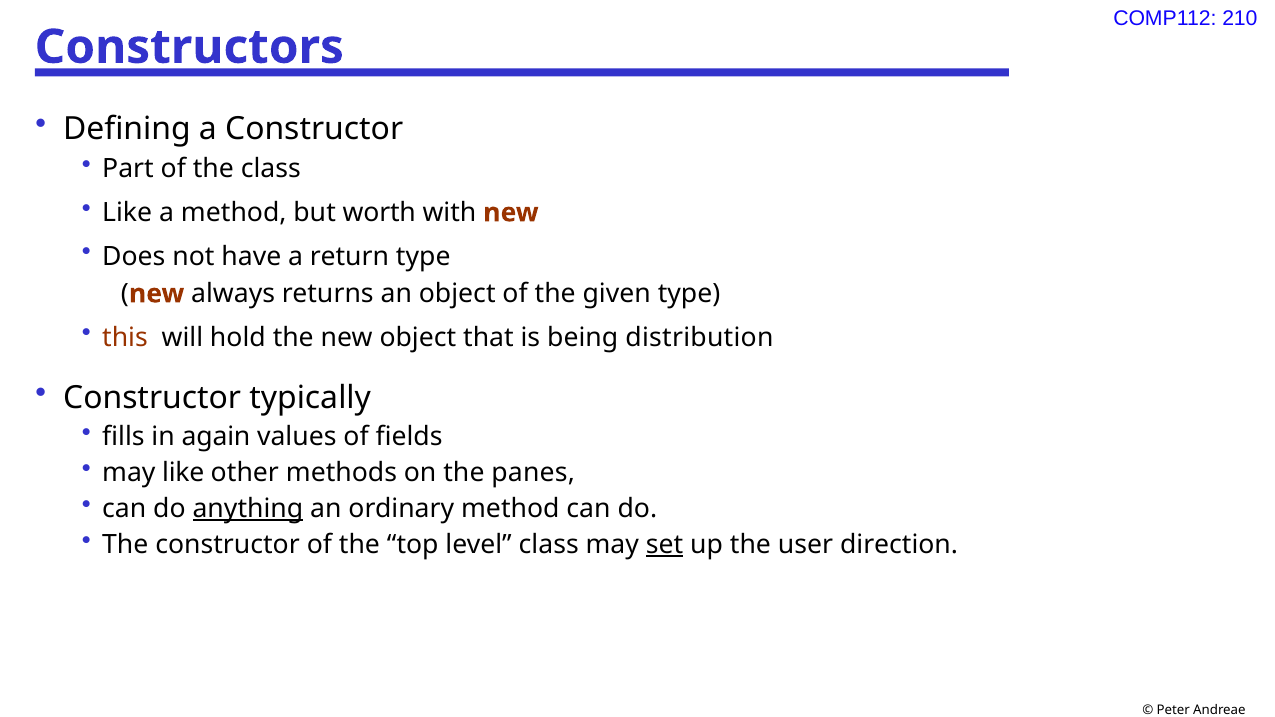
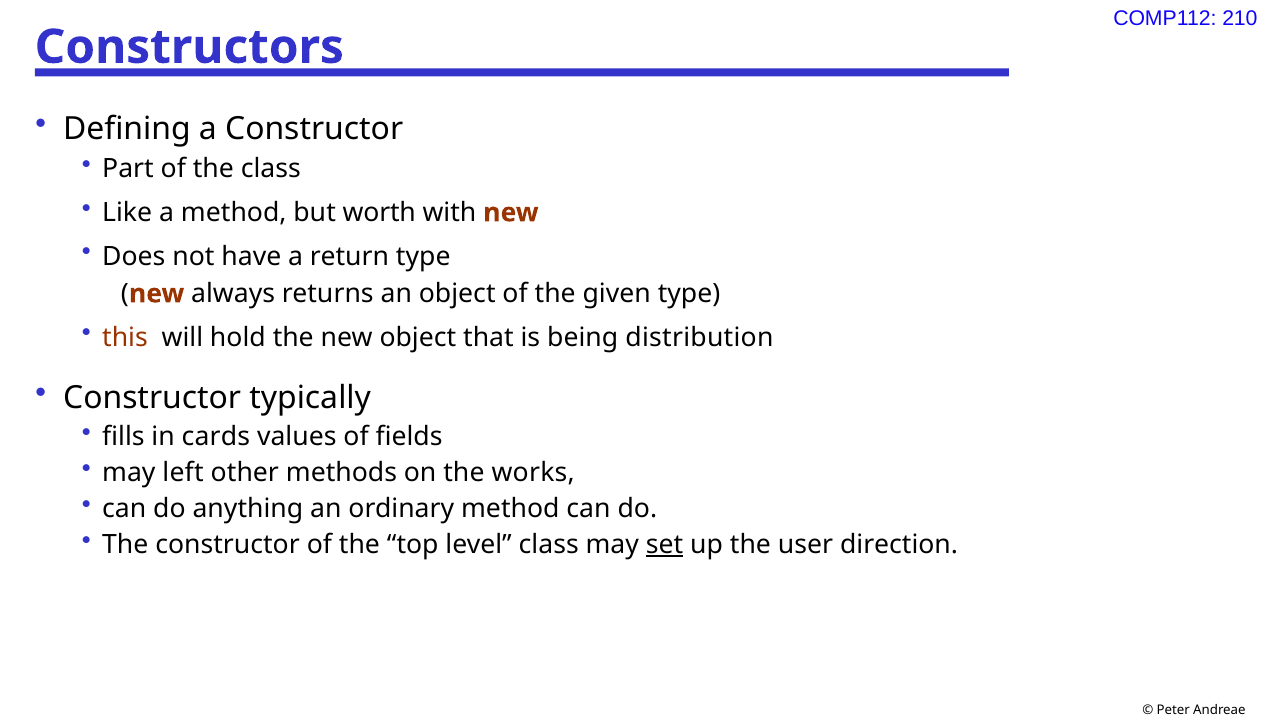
again: again -> cards (216, 437)
may like: like -> left (183, 473)
panes: panes -> works (533, 473)
anything underline: present -> none (248, 509)
